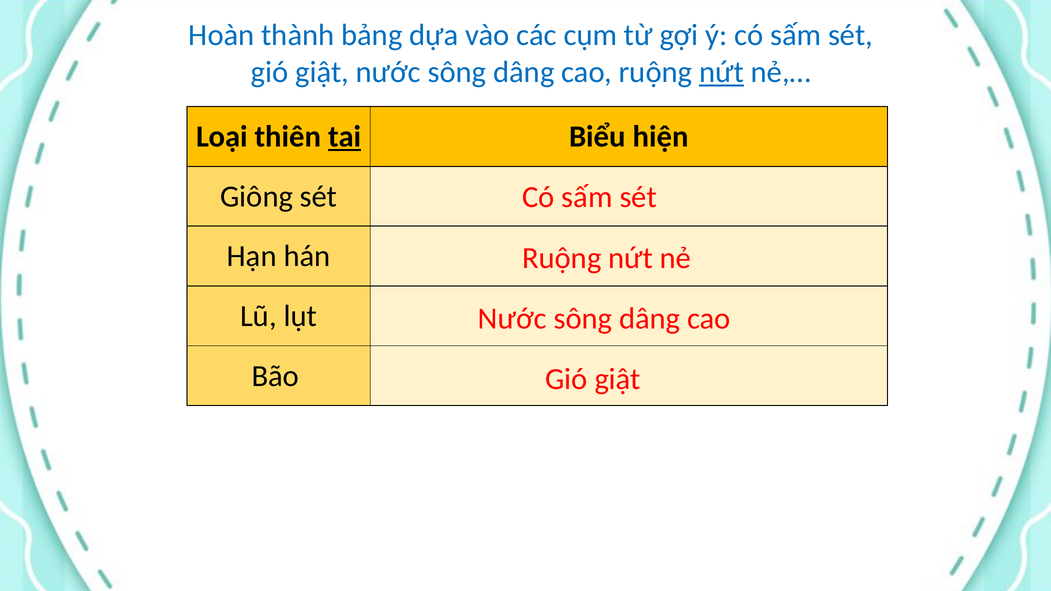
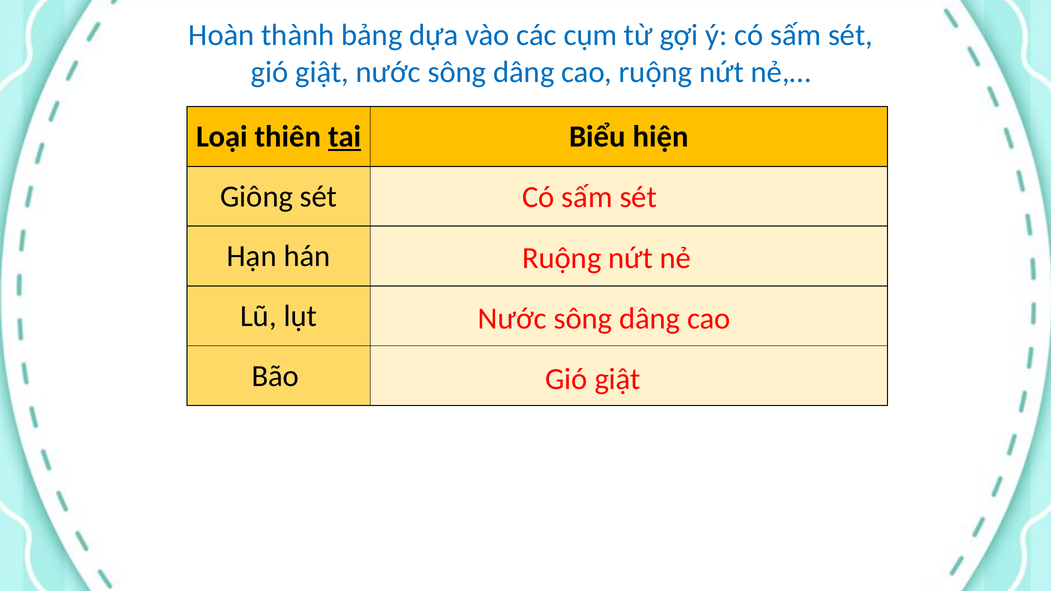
nứt underline: present -> none (721, 72)
